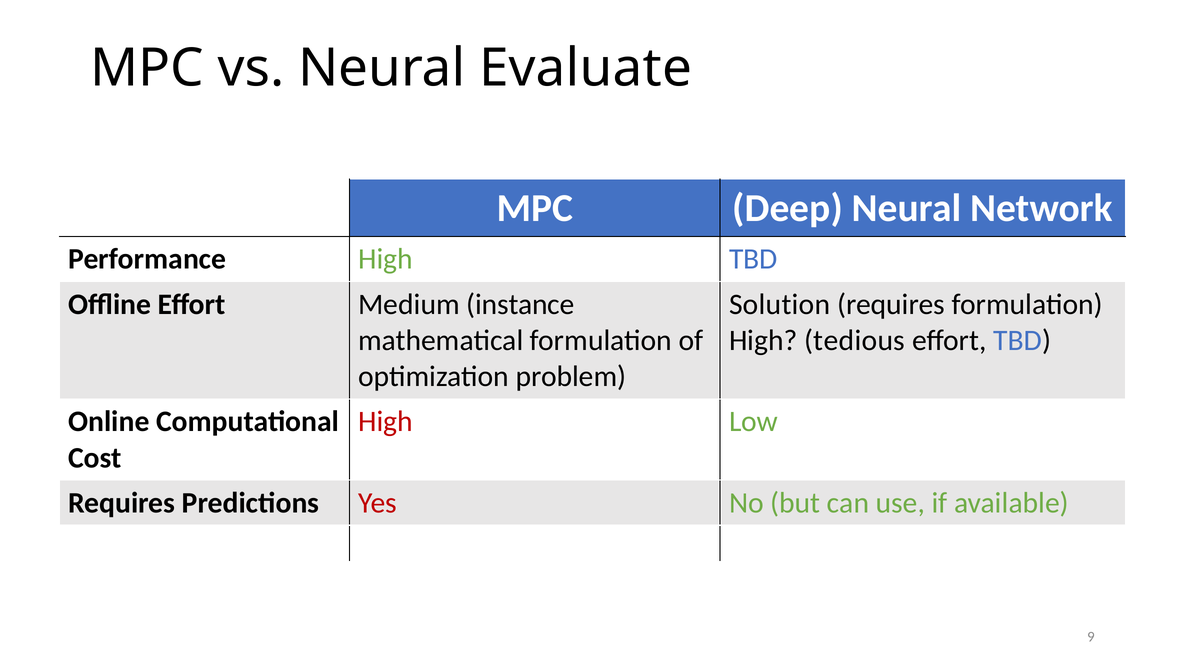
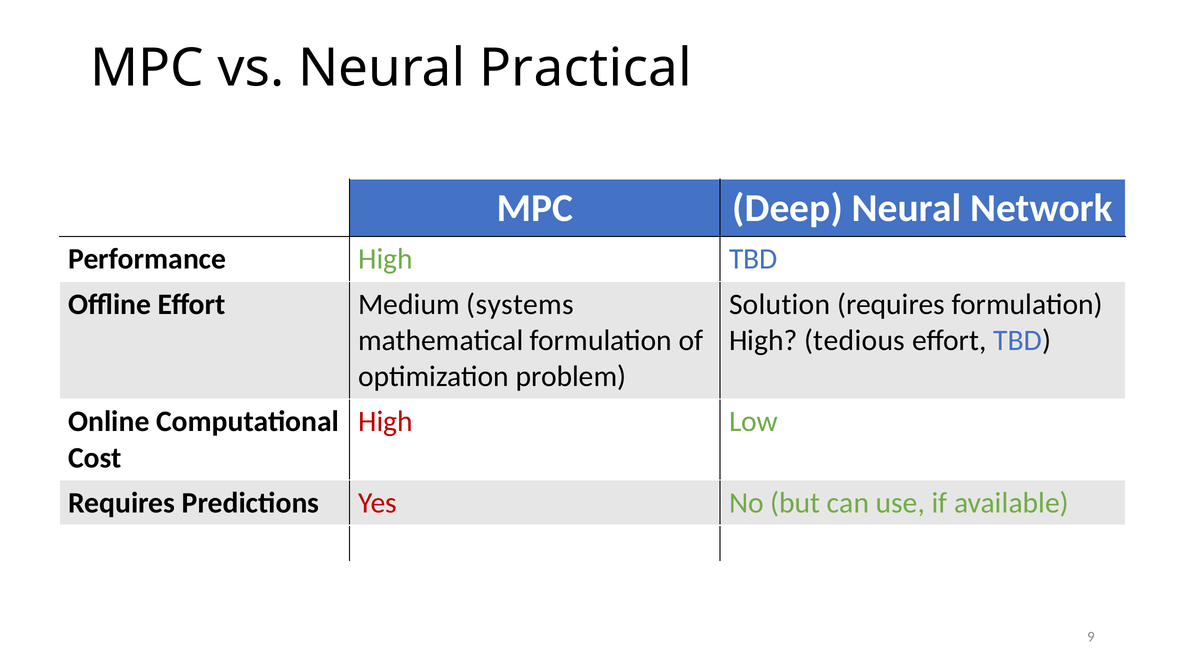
Evaluate: Evaluate -> Practical (586, 68)
instance: instance -> systems (520, 304)
